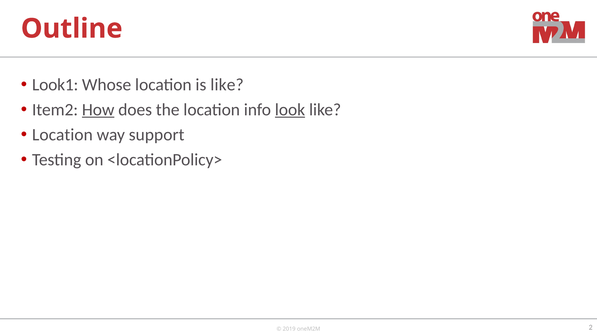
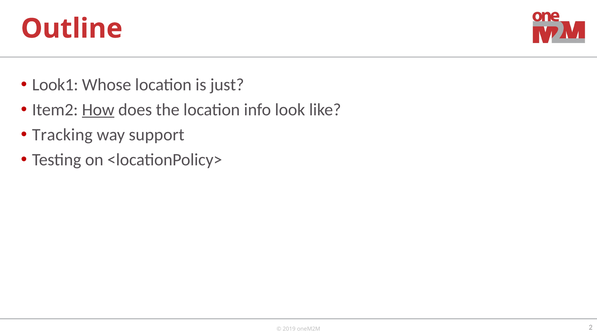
is like: like -> just (227, 85)
look underline: present -> none (290, 110)
Location: Location -> Tracking (62, 135)
